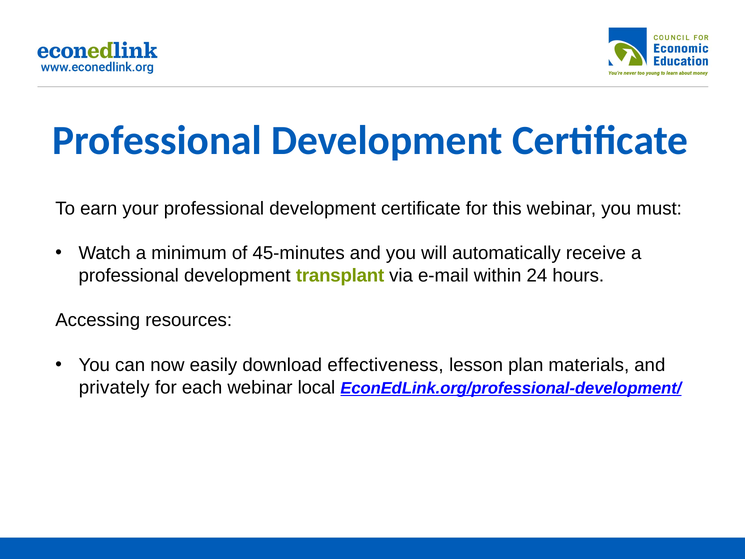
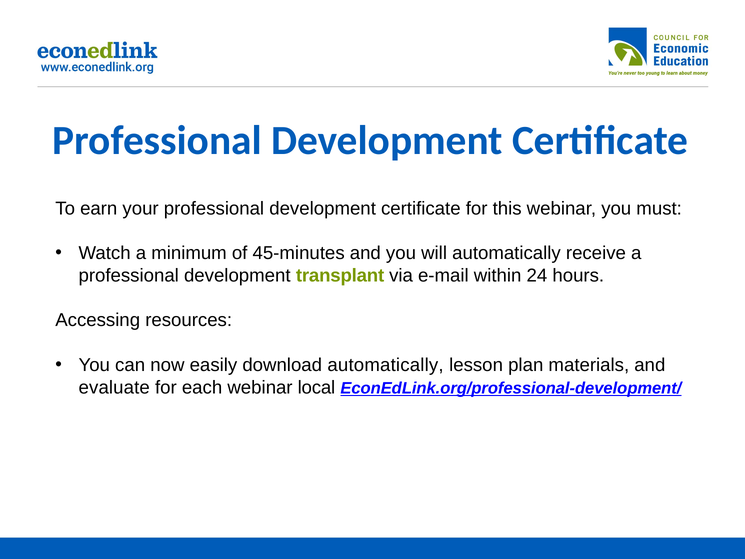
download effectiveness: effectiveness -> automatically (386, 365)
privately: privately -> evaluate (114, 387)
